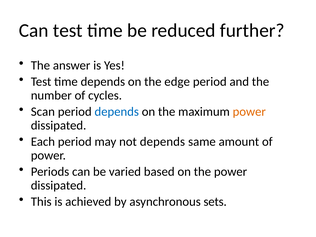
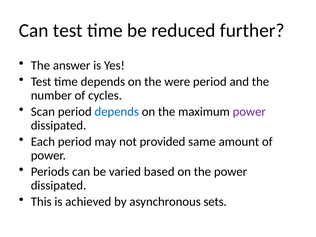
edge: edge -> were (177, 82)
power colour: orange -> purple (249, 112)
not depends: depends -> provided (163, 142)
